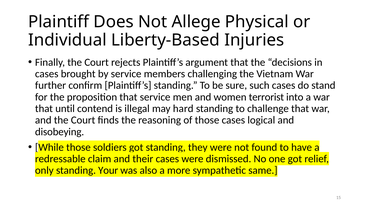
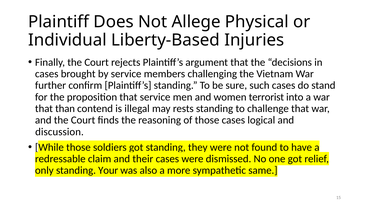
until: until -> than (65, 109)
hard: hard -> rests (183, 109)
disobeying: disobeying -> discussion (59, 132)
